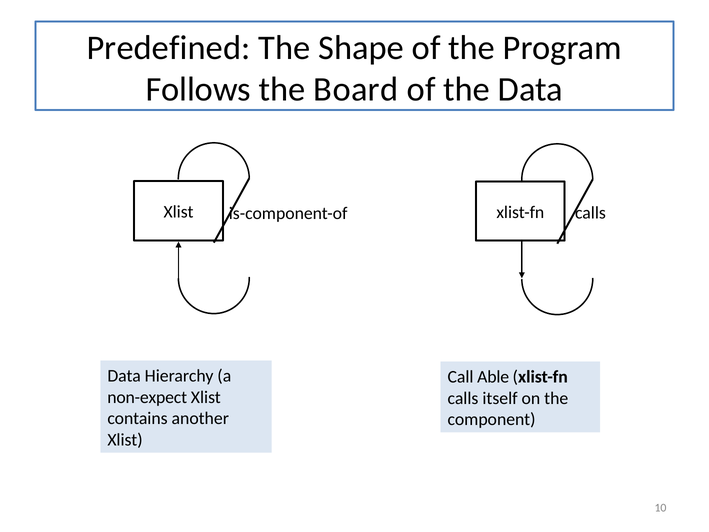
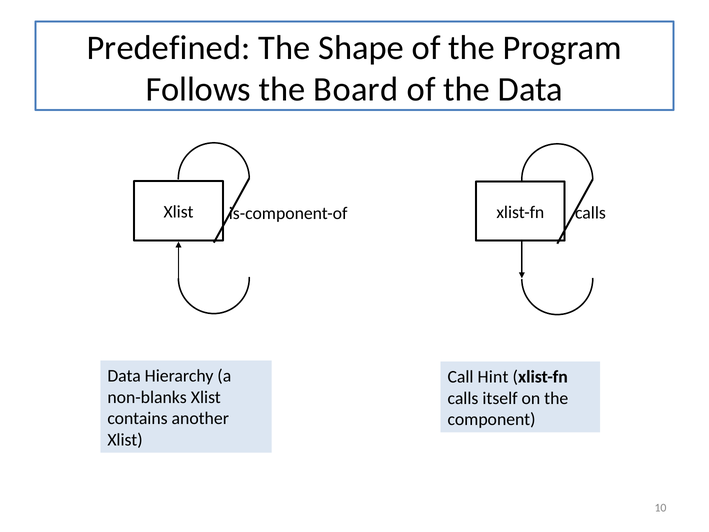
Able: Able -> Hint (493, 377)
non-expect: non-expect -> non-blanks (147, 397)
